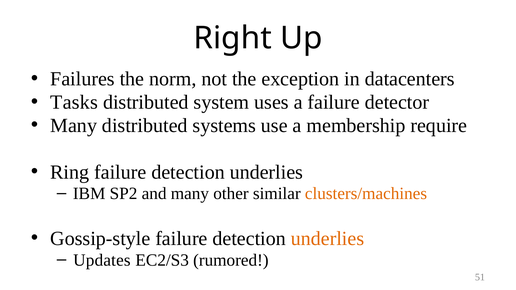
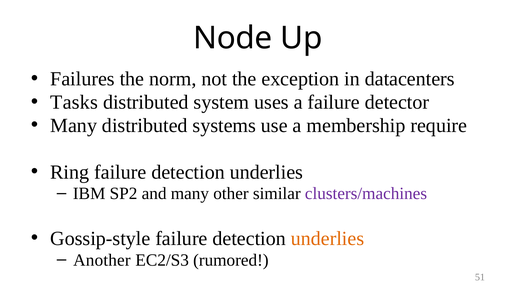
Right: Right -> Node (233, 38)
clusters/machines colour: orange -> purple (366, 194)
Updates: Updates -> Another (102, 260)
